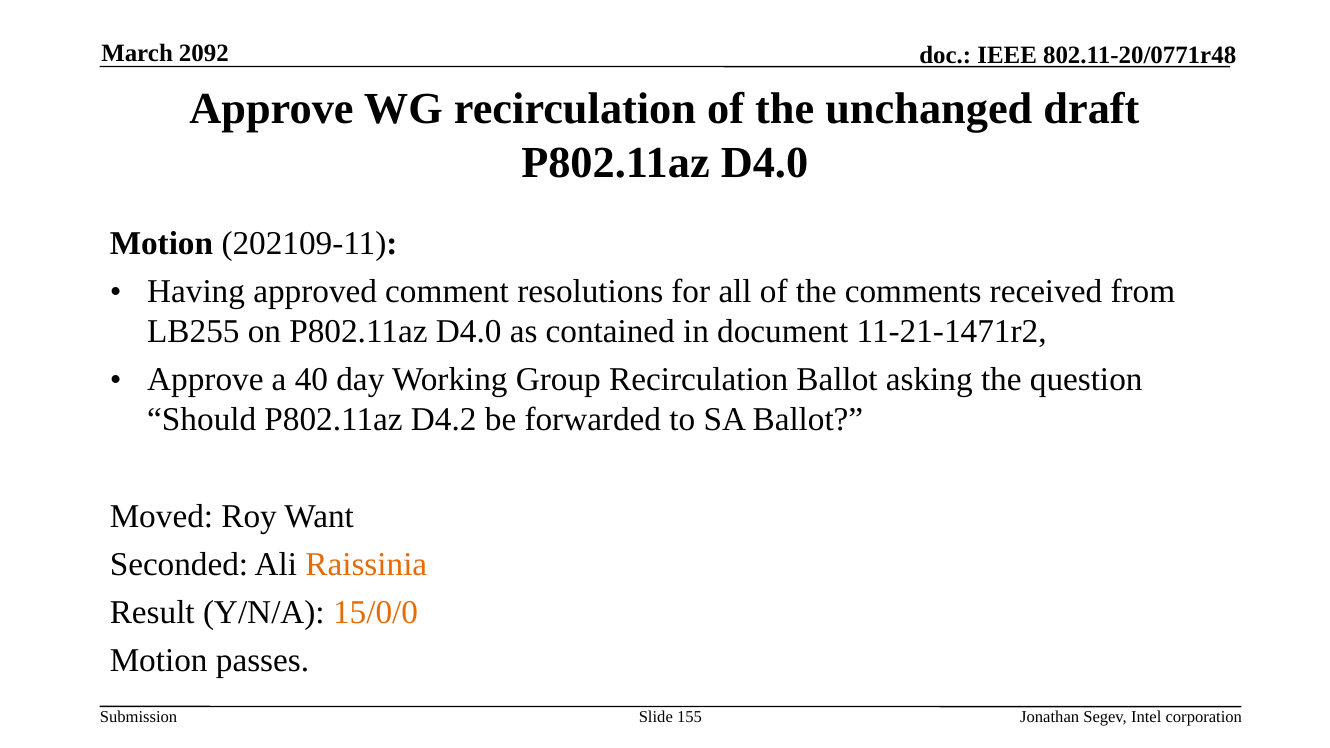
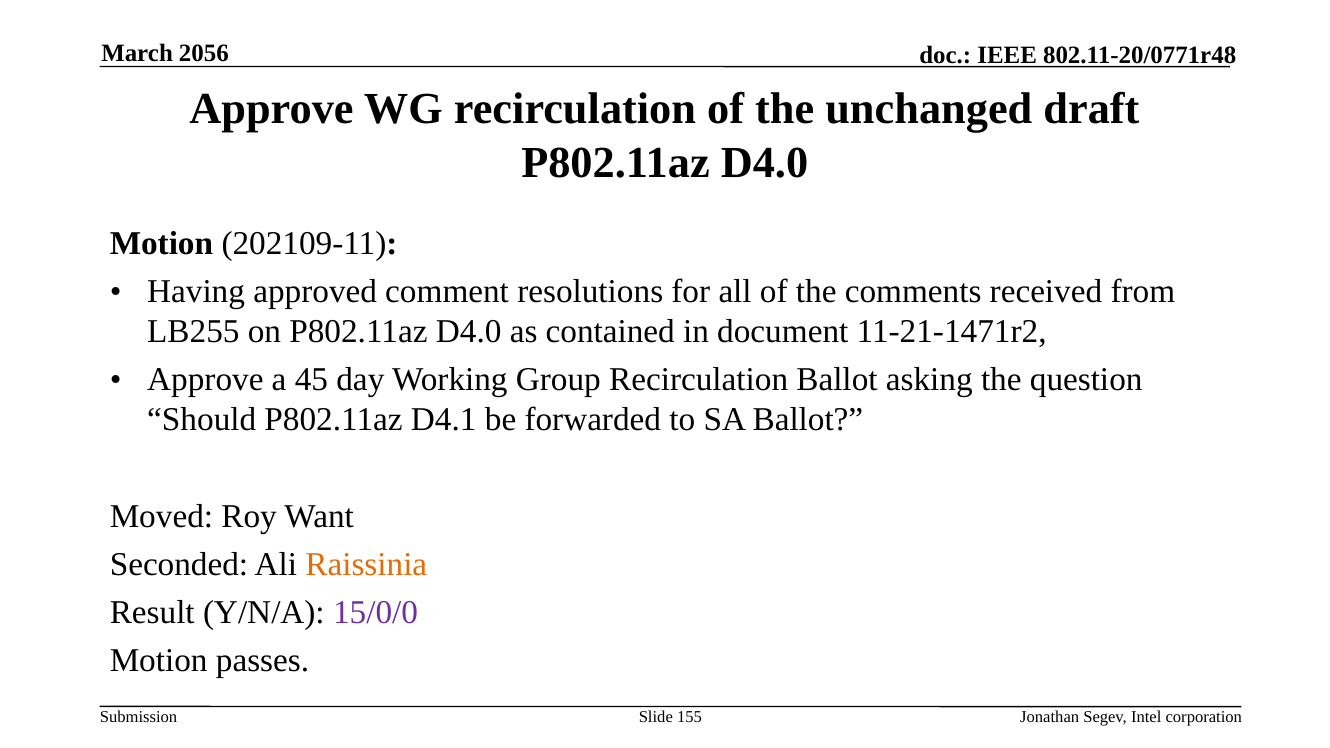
2092: 2092 -> 2056 (204, 53)
40: 40 -> 45 (311, 380)
D4.2: D4.2 -> D4.1 (444, 420)
15/0/0 colour: orange -> purple (376, 613)
